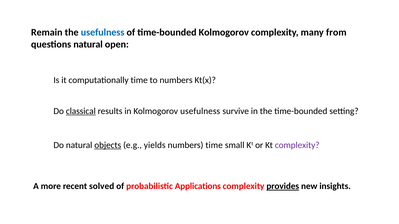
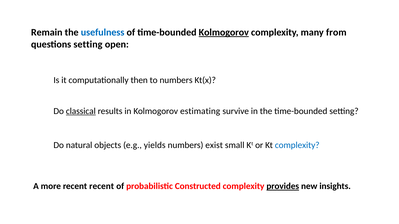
Kolmogorov underline: none -> present (224, 32)
questions natural: natural -> setting (88, 44)
computationally time: time -> then (139, 80)
Kolmogorov usefulness: usefulness -> estimating (200, 111)
objects underline: present -> none (108, 145)
numbers time: time -> exist (214, 145)
complexity colour: purple -> blue (297, 145)
recent solved: solved -> recent (102, 187)
Applications: Applications -> Constructed (198, 187)
